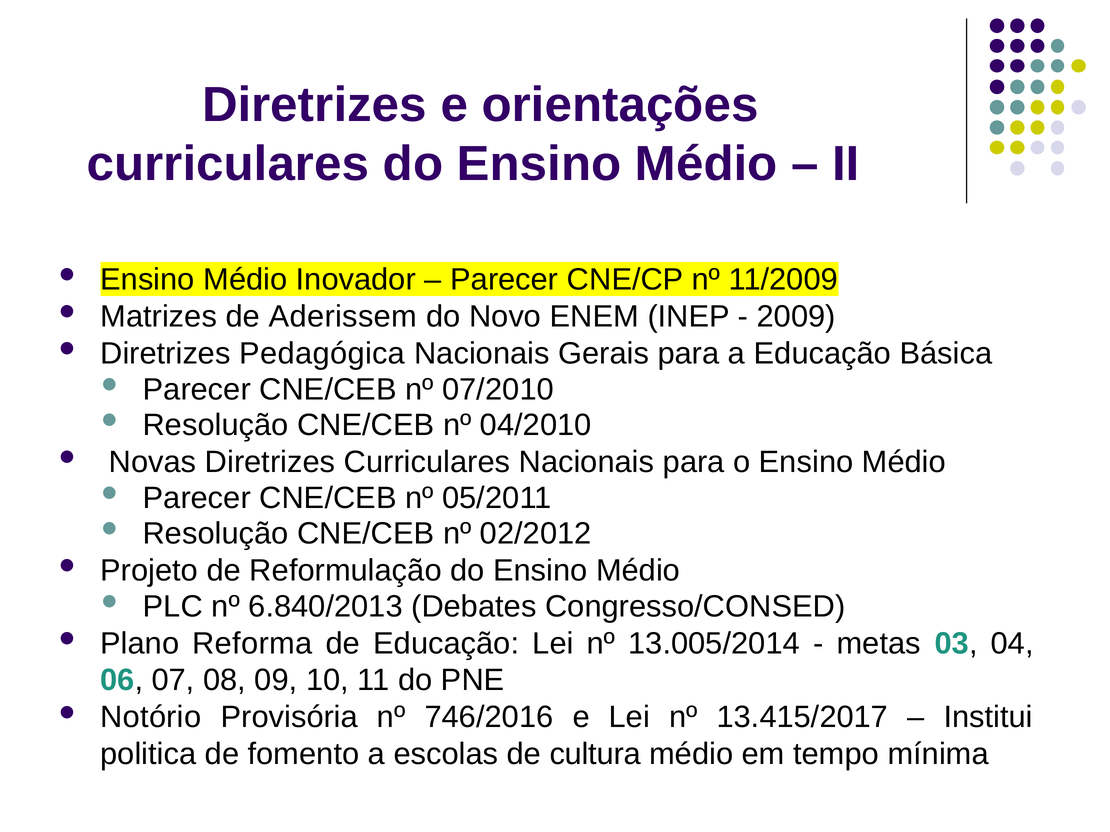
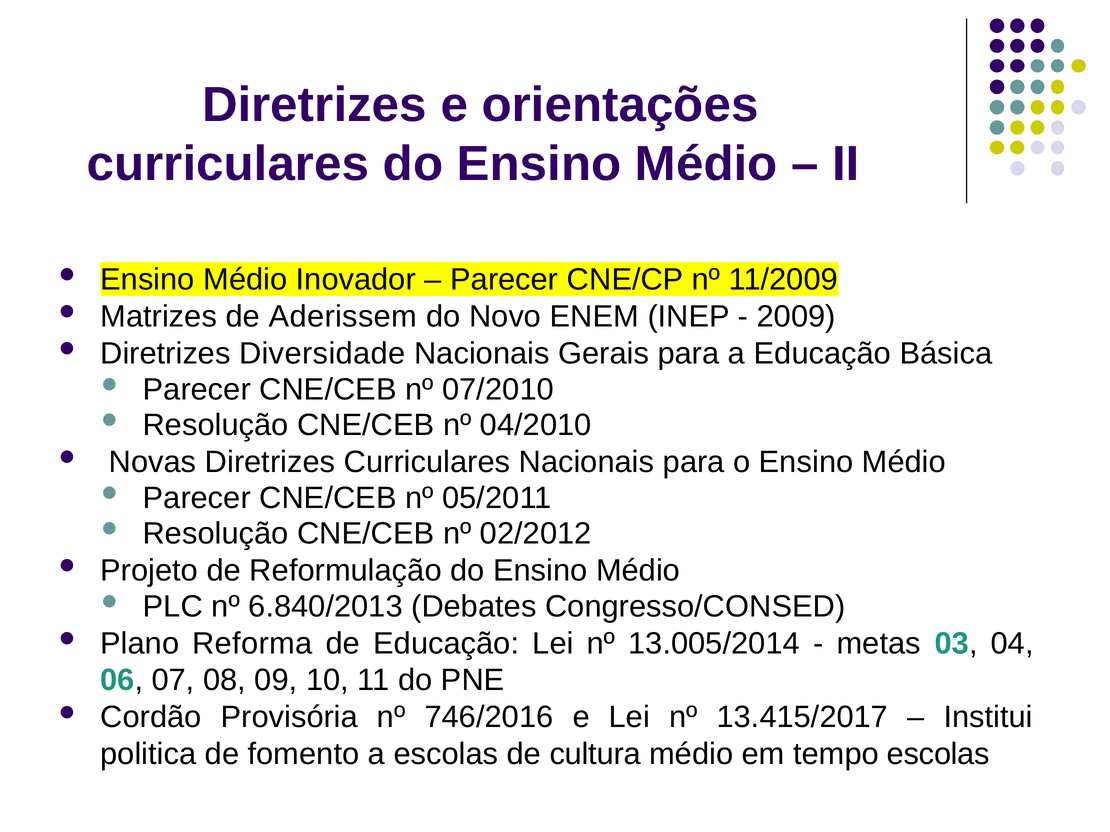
Pedagógica: Pedagógica -> Diversidade (322, 354)
Notório: Notório -> Cordão (151, 718)
tempo mínima: mínima -> escolas (938, 755)
